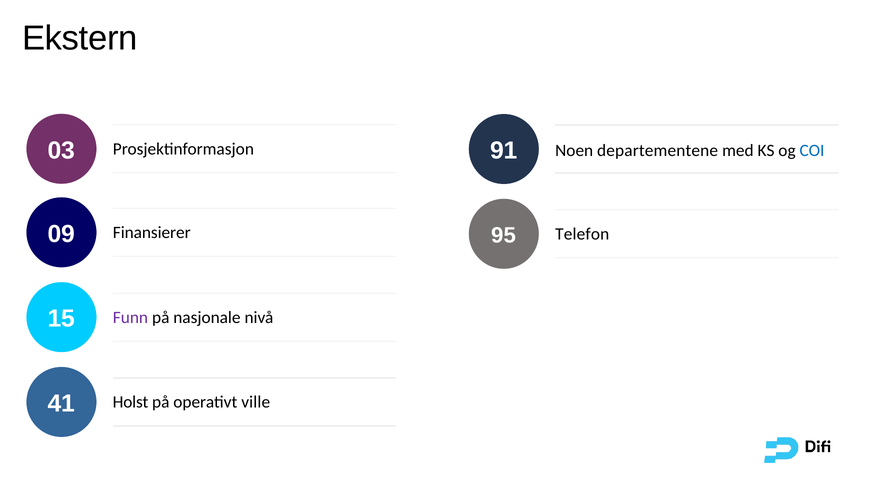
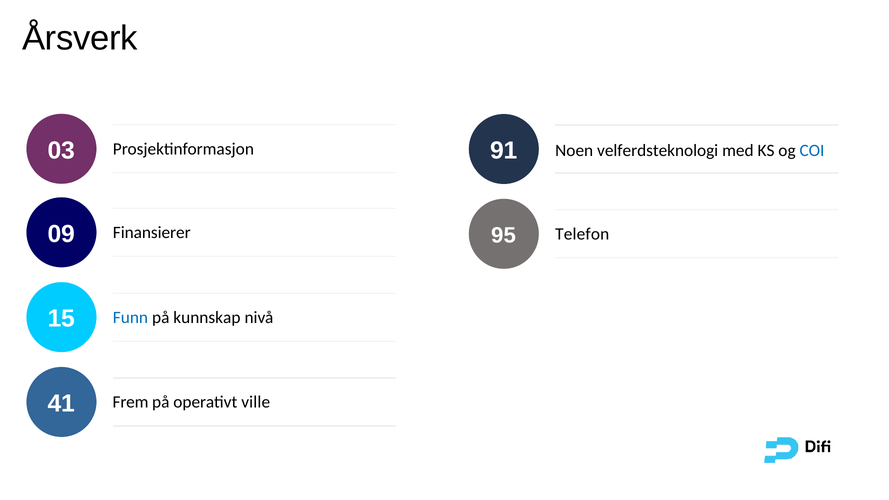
Ekstern: Ekstern -> Årsverk (80, 38)
departementene: departementene -> velferdsteknologi (658, 150)
Funn colour: purple -> blue (130, 317)
nasjonale: nasjonale -> kunnskap (207, 317)
Holst: Holst -> Frem (131, 402)
